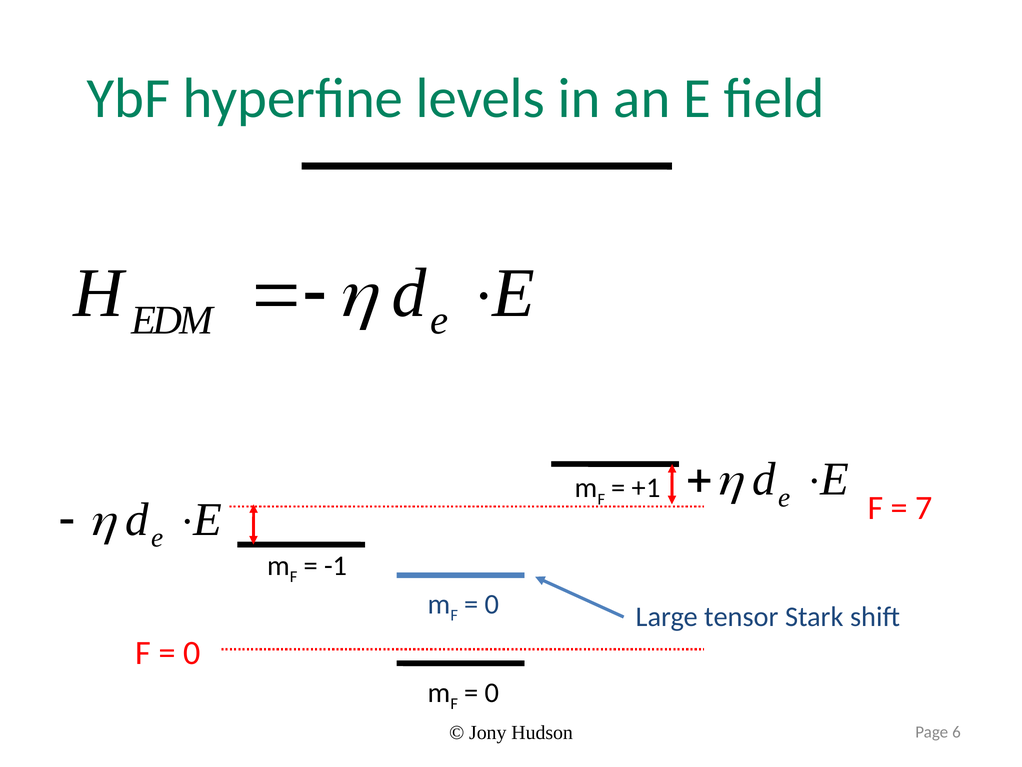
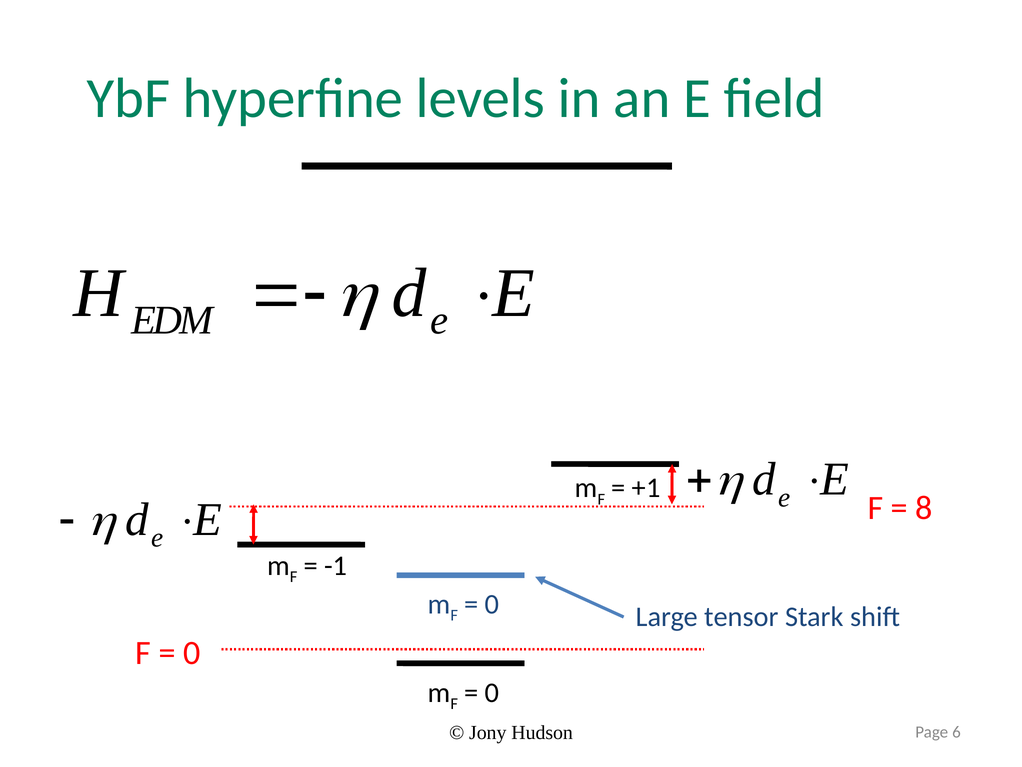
7: 7 -> 8 (924, 508)
